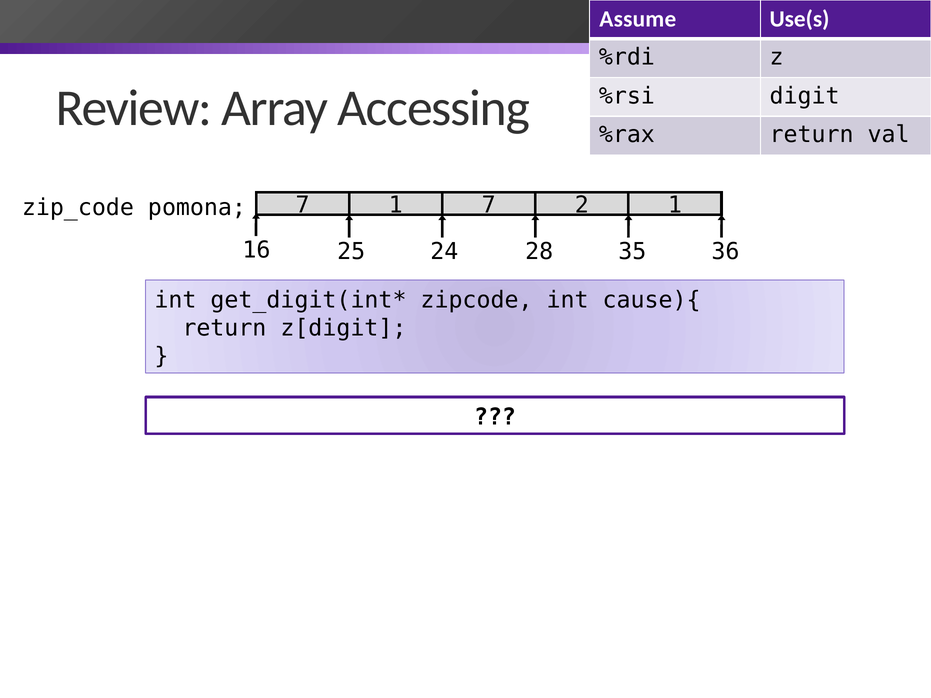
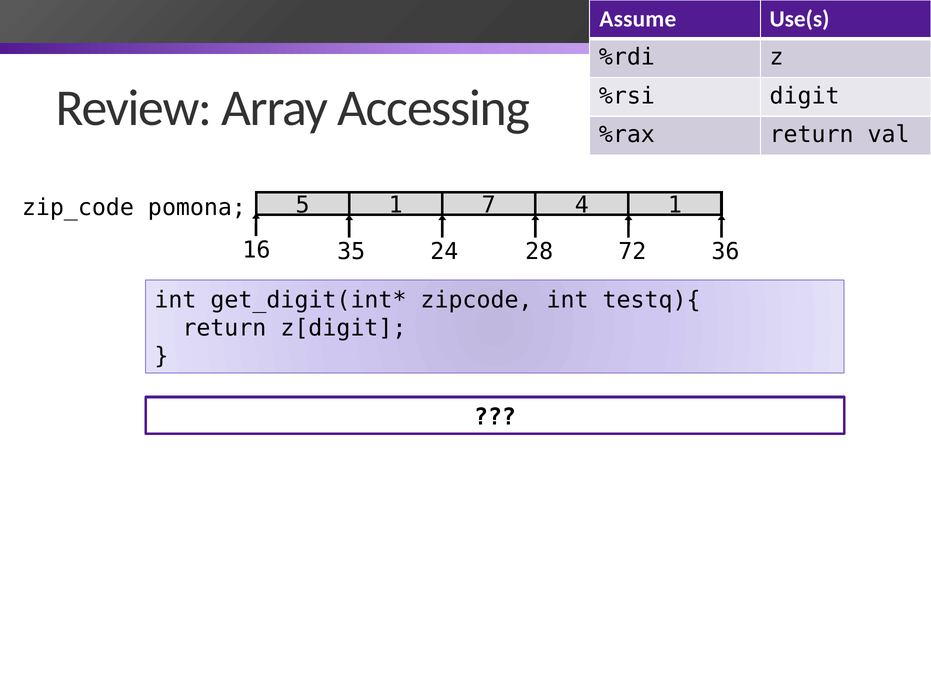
pomona 7: 7 -> 5 (303, 205)
2: 2 -> 4 (582, 205)
25: 25 -> 35 (351, 252)
35: 35 -> 72 (632, 252)
cause){: cause){ -> testq){ (652, 300)
